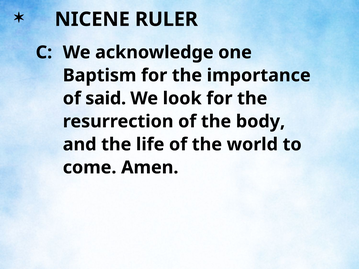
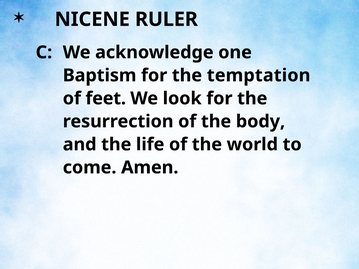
importance: importance -> temptation (259, 75)
said: said -> feet (106, 99)
